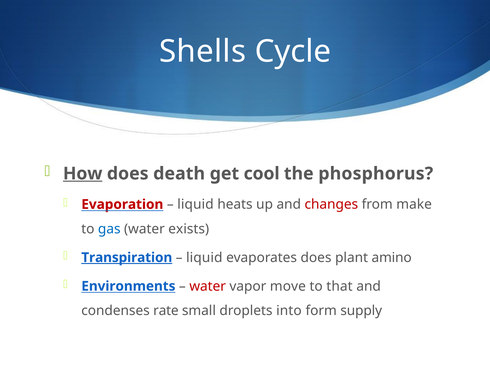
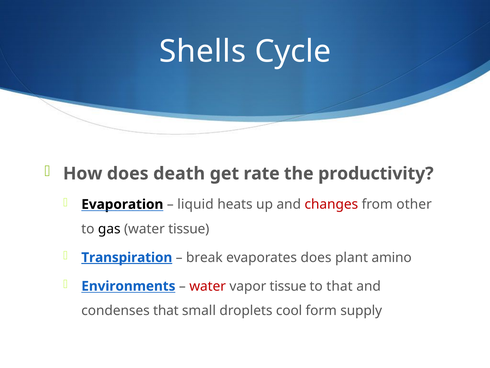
How underline: present -> none (83, 173)
cool: cool -> rate (262, 173)
phosphorus: phosphorus -> productivity (376, 173)
Evaporation colour: red -> black (122, 204)
make: make -> other (414, 204)
gas colour: blue -> black (109, 229)
water exists: exists -> tissue (189, 229)
liquid: liquid -> break (204, 257)
vapor move: move -> tissue (288, 286)
condenses rate: rate -> that (166, 310)
into: into -> cool (289, 310)
